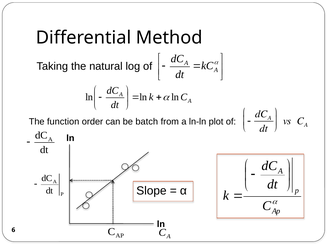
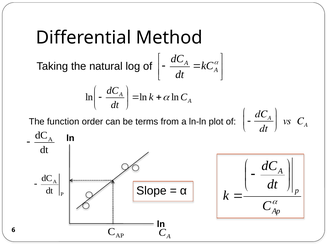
batch: batch -> terms (147, 122)
